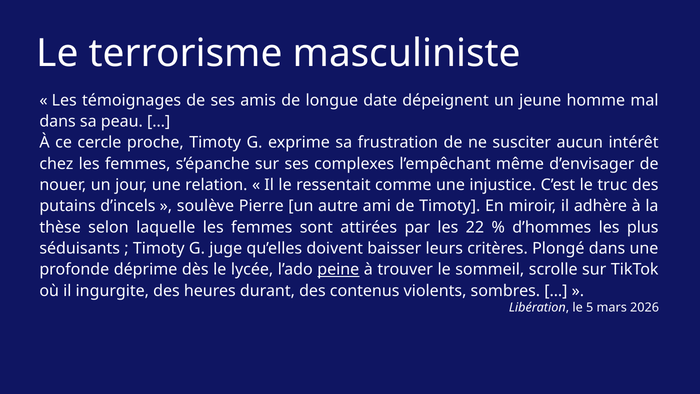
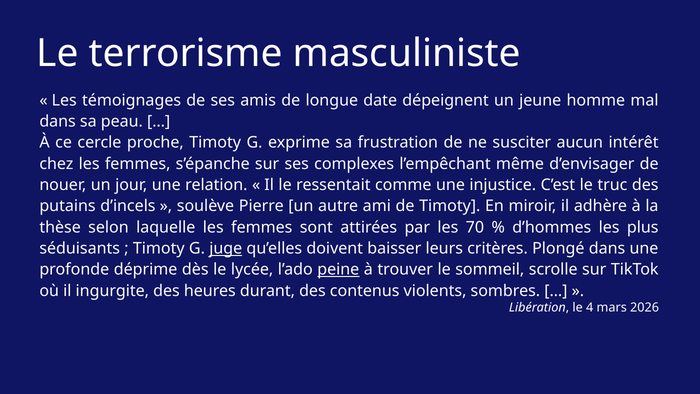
22: 22 -> 70 (475, 227)
juge underline: none -> present (226, 248)
5: 5 -> 4 (590, 308)
